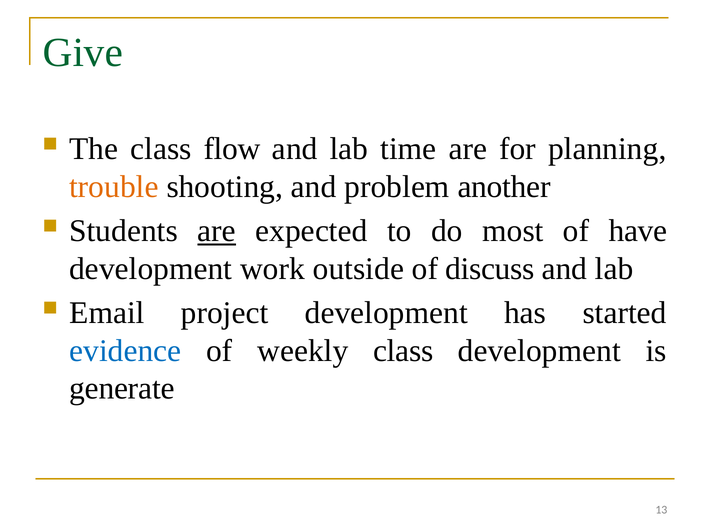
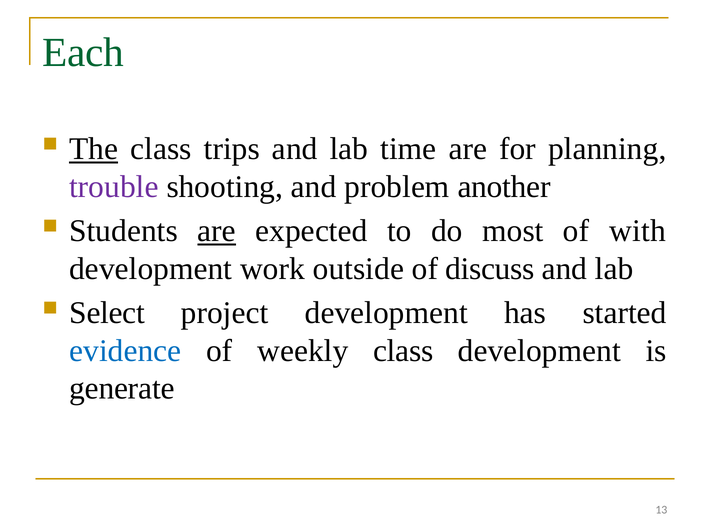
Give: Give -> Each (83, 53)
The underline: none -> present (94, 149)
flow: flow -> trips (232, 149)
trouble colour: orange -> purple (114, 187)
have: have -> with (638, 231)
Email: Email -> Select (107, 313)
